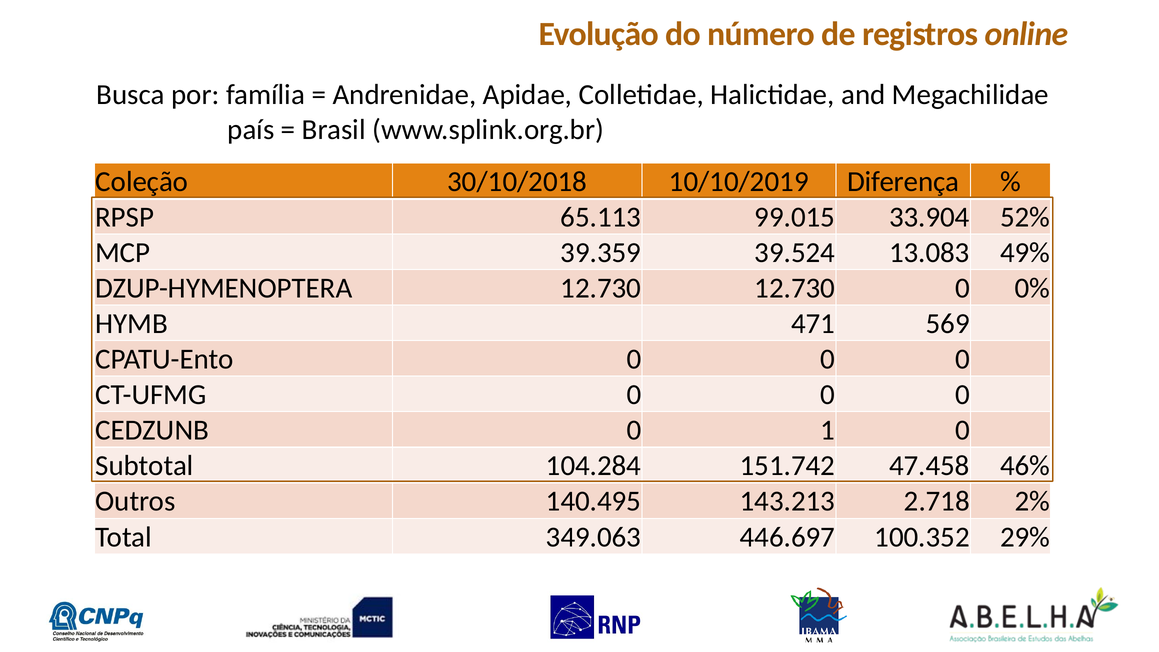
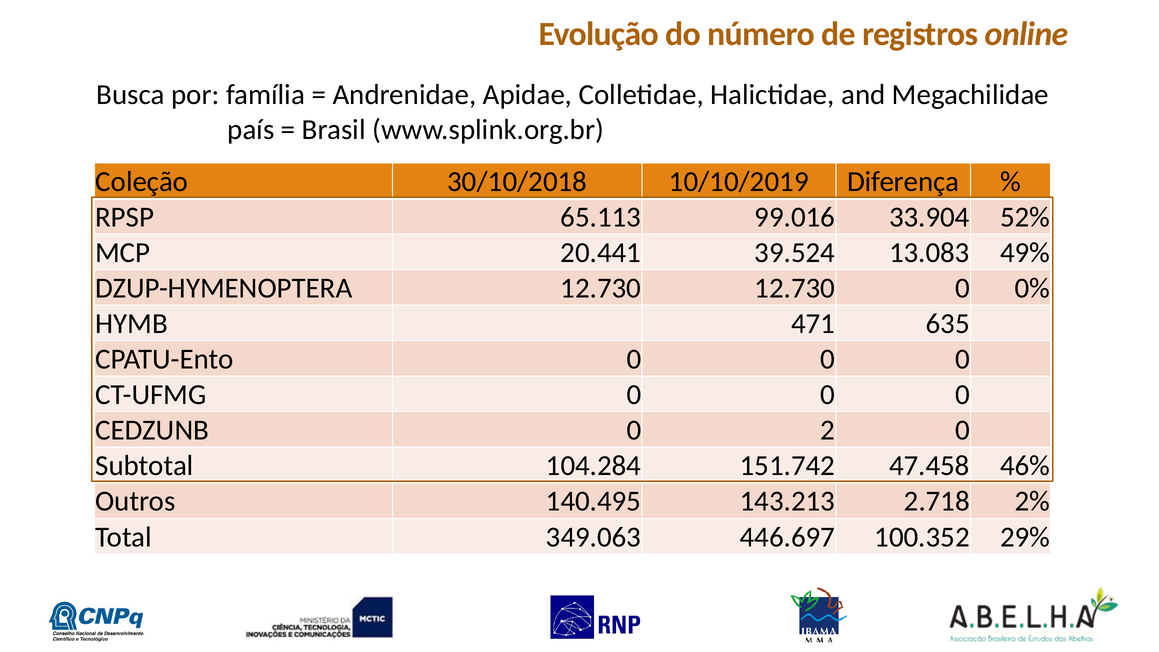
99.015: 99.015 -> 99.016 (795, 217)
39.359: 39.359 -> 20.441 (601, 253)
569: 569 -> 635 (948, 324)
1: 1 -> 2 (828, 430)
